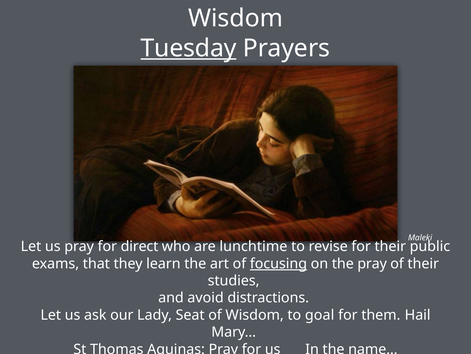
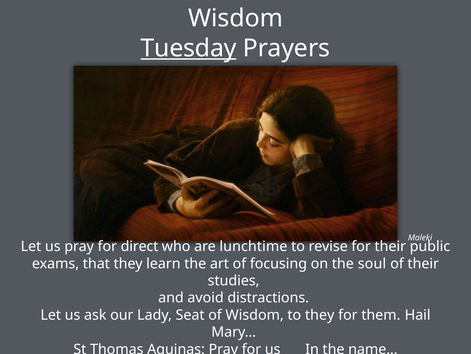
focusing underline: present -> none (278, 263)
the pray: pray -> soul (372, 263)
to goal: goal -> they (320, 314)
